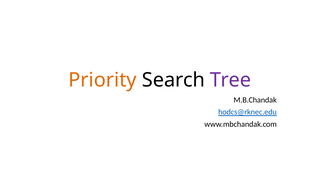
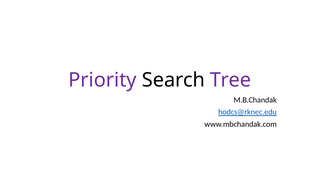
Priority colour: orange -> purple (103, 80)
